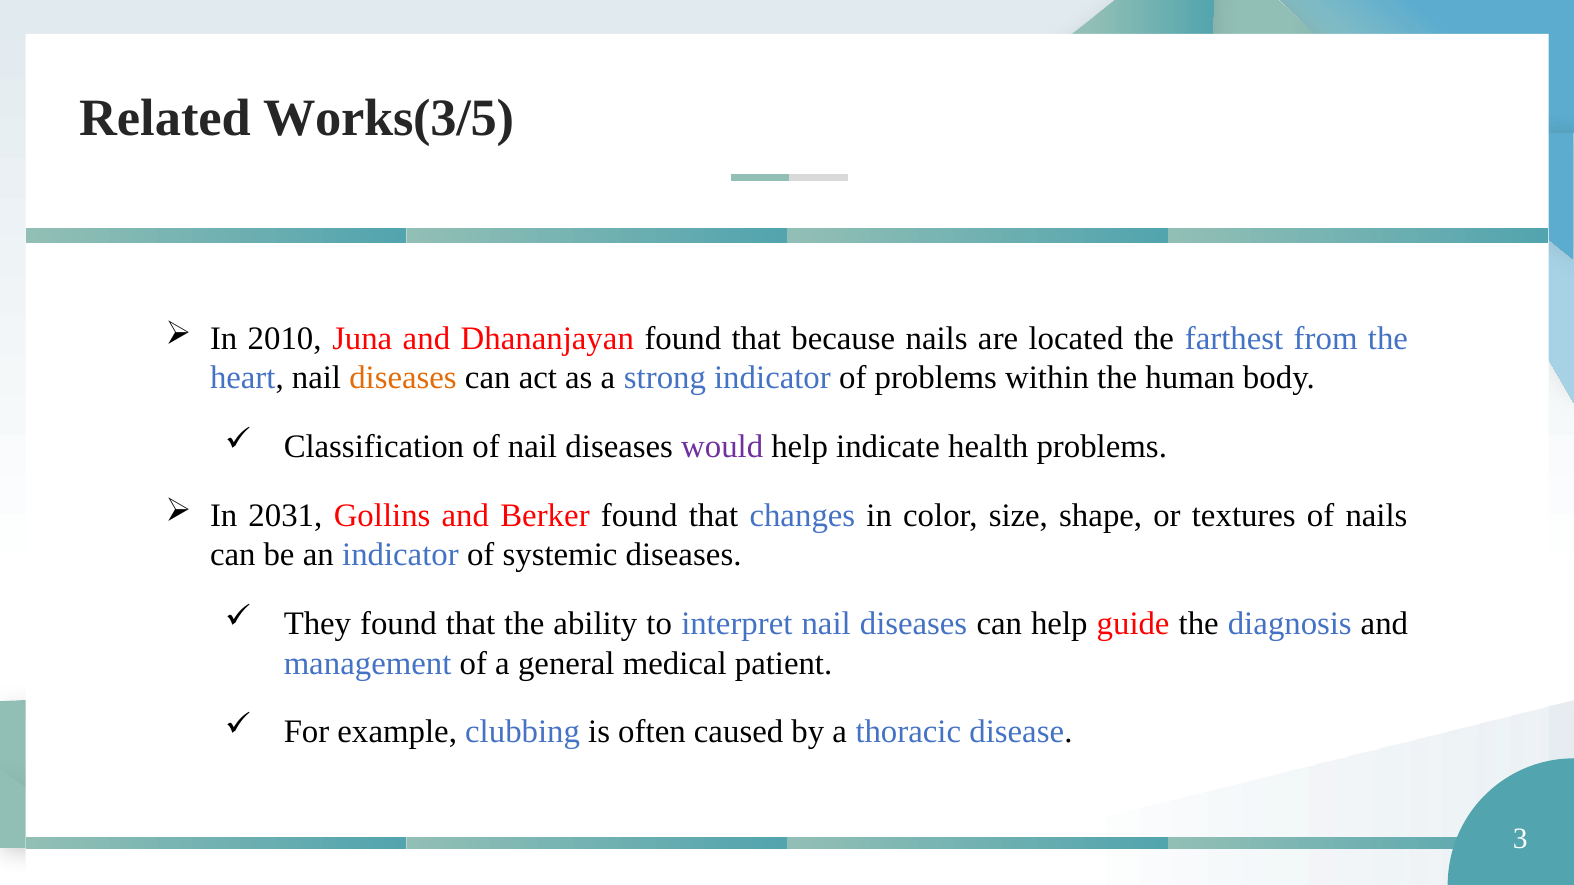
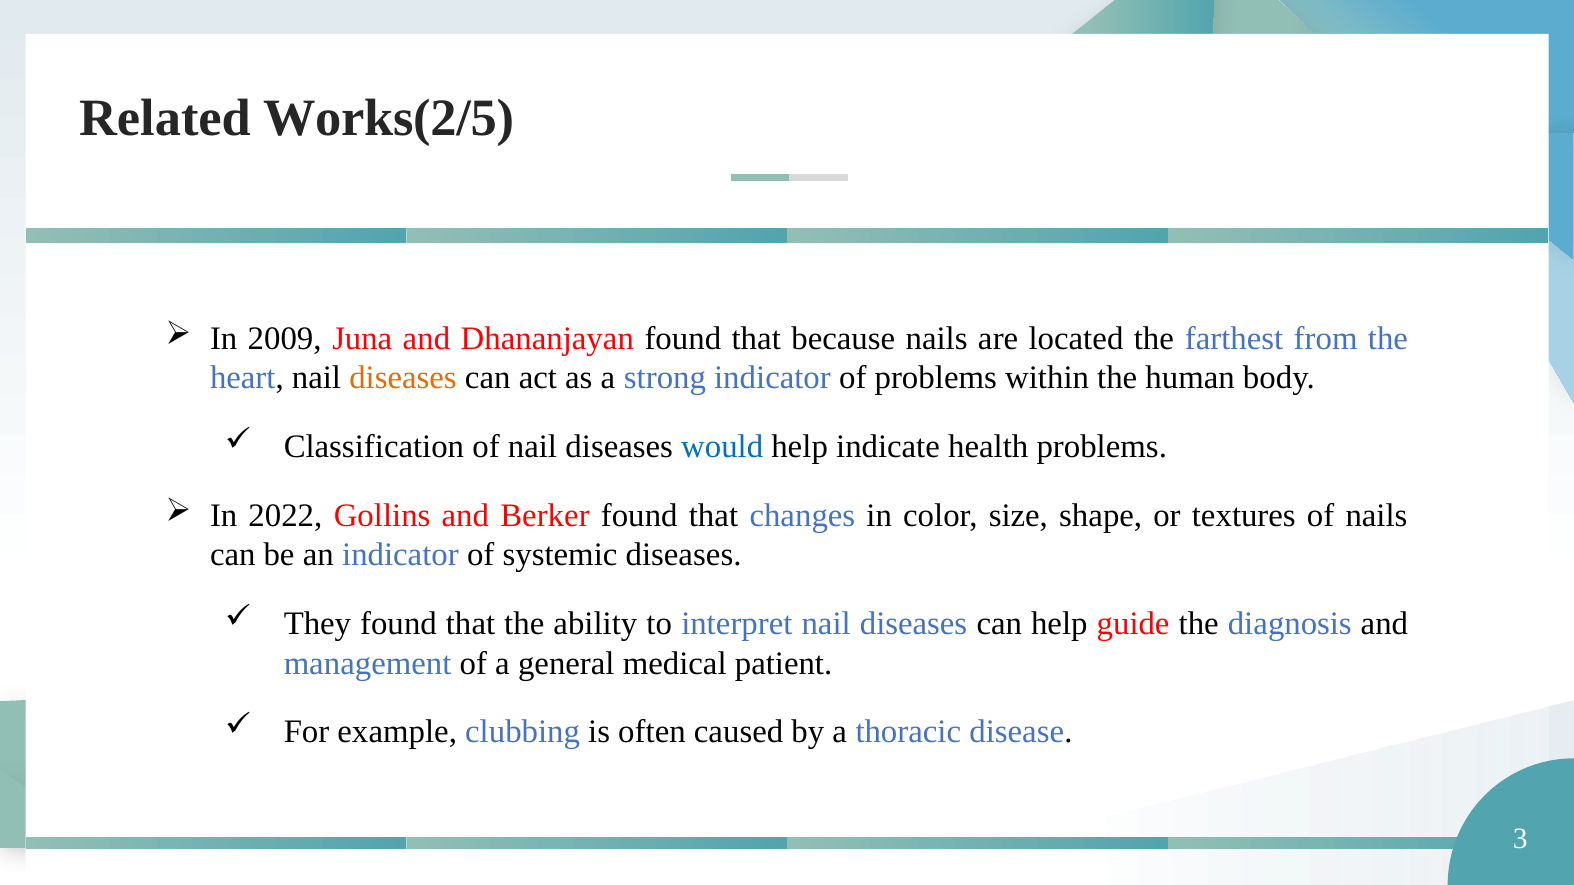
Works(3/5: Works(3/5 -> Works(2/5 (389, 118)
2010: 2010 -> 2009 (285, 339)
would colour: purple -> blue (722, 447)
2031: 2031 -> 2022 (285, 516)
